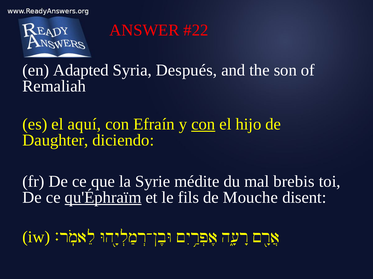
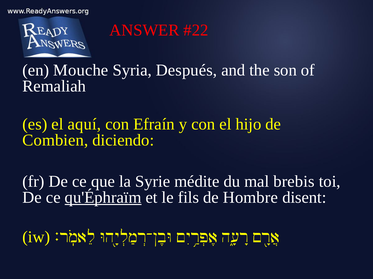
Adapted: Adapted -> Mouche (81, 70)
con underline: present -> none (203, 125)
Daughter: Daughter -> Combien (55, 140)
Mouche: Mouche -> Hombre (250, 198)
